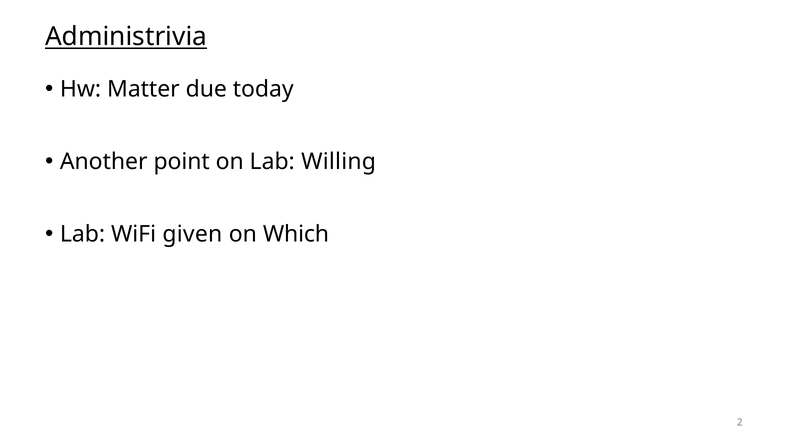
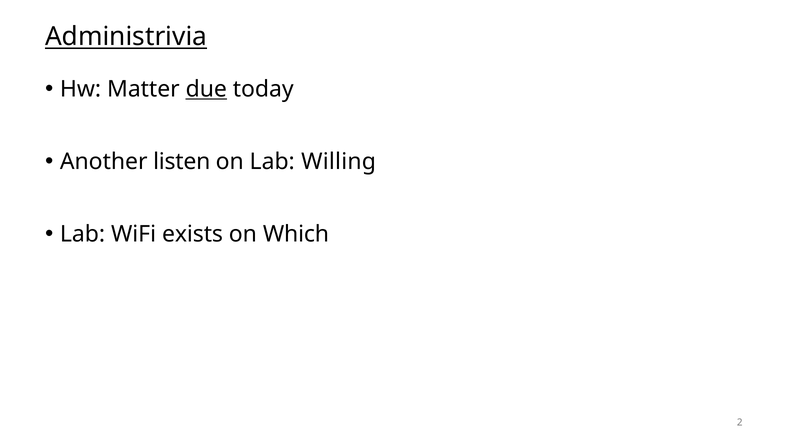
due underline: none -> present (206, 89)
point: point -> listen (182, 162)
given: given -> exists (193, 234)
